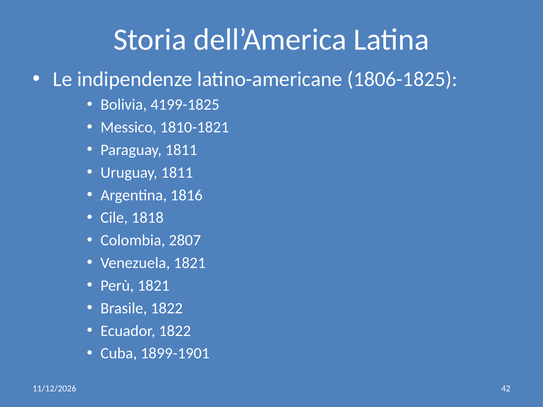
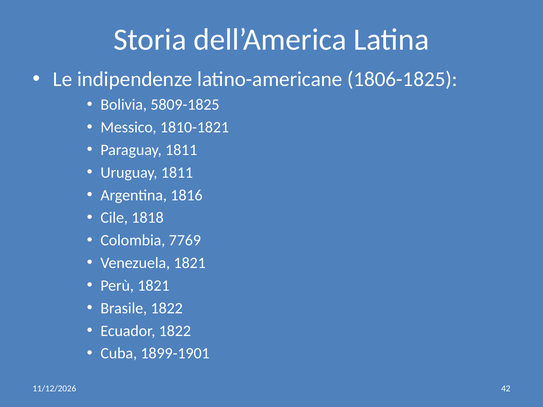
4199-1825: 4199-1825 -> 5809-1825 (185, 105)
2807: 2807 -> 7769 (185, 241)
